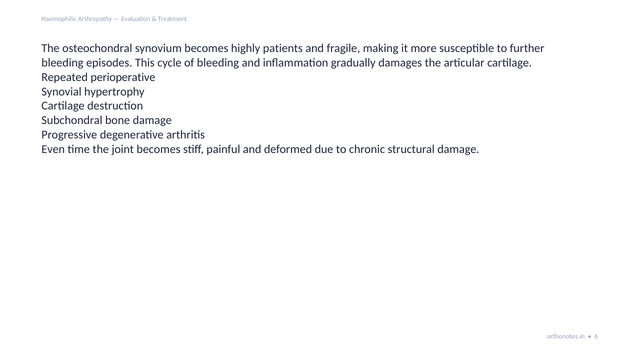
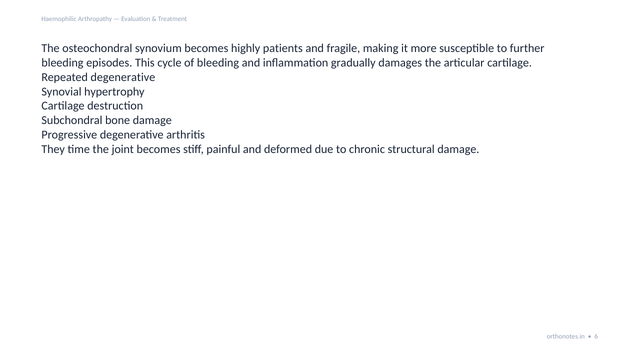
Repeated perioperative: perioperative -> degenerative (123, 77)
Even: Even -> They (53, 149)
